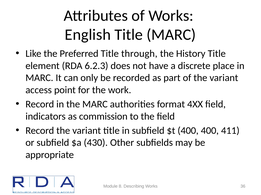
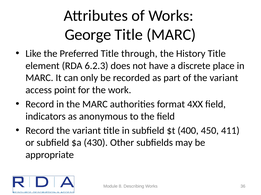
English: English -> George (88, 35)
commission: commission -> anonymous (103, 117)
400 400: 400 -> 450 (210, 131)
